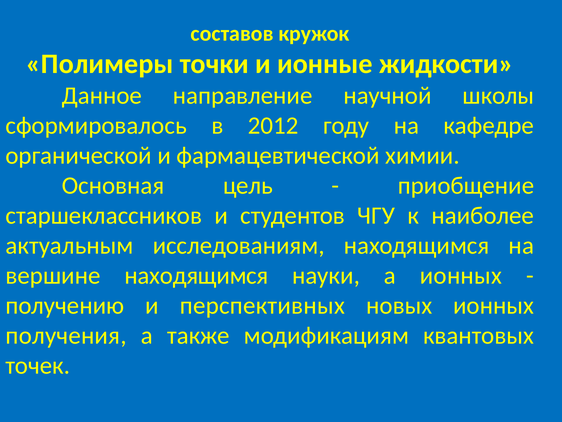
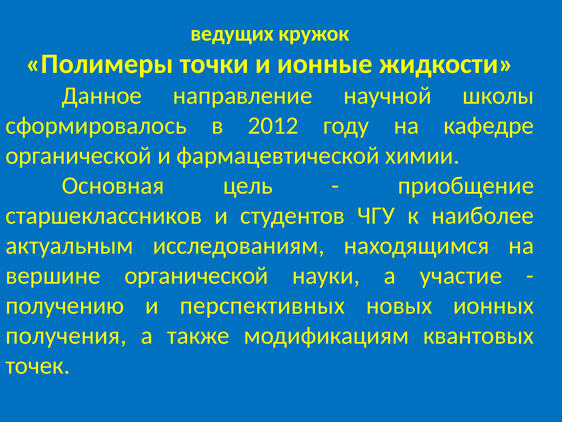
составов: составов -> ведущих (232, 33)
вершине находящимся: находящимся -> органической (196, 275)
а ионных: ионных -> участие (461, 275)
